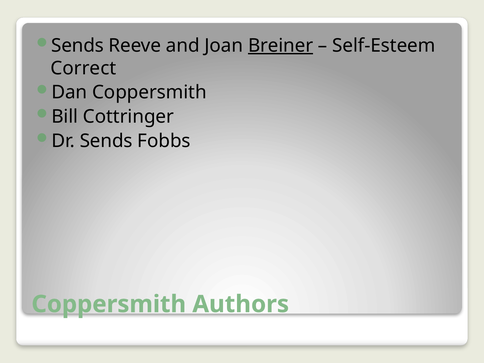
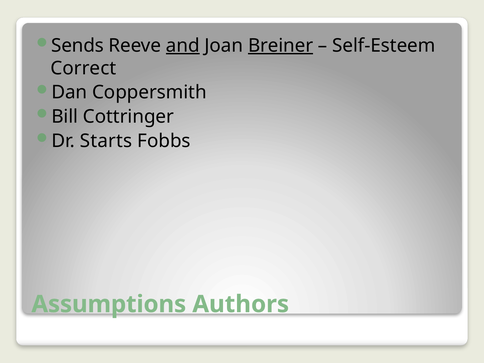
and underline: none -> present (183, 46)
Dr Sends: Sends -> Starts (106, 141)
Coppersmith: Coppersmith -> Assumptions (109, 304)
